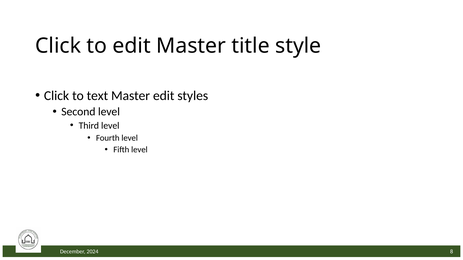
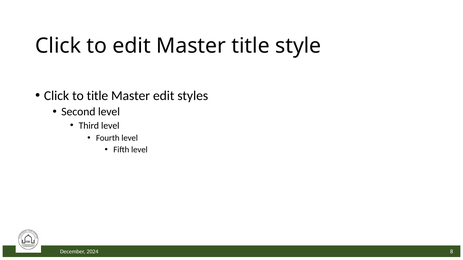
to text: text -> title (97, 96)
